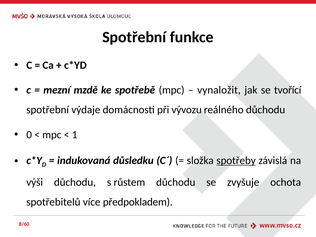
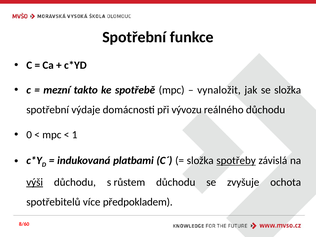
mzdě: mzdě -> takto (86, 90)
se tvořící: tvořící -> složka (288, 90)
důsledku: důsledku -> platbami (133, 160)
výši underline: none -> present (35, 182)
